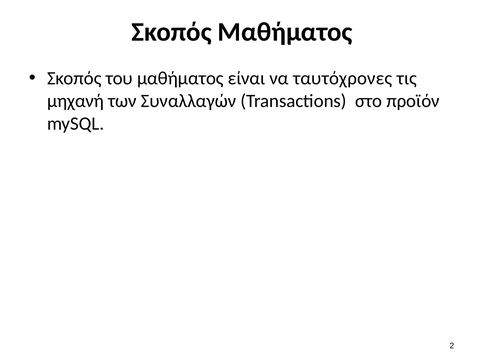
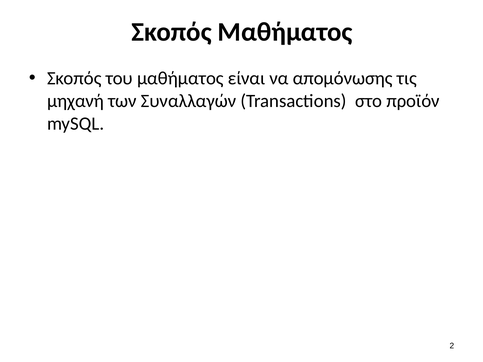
ταυτόχρονες: ταυτόχρονες -> απομόνωσης (343, 78)
